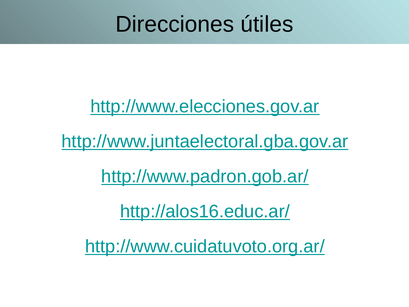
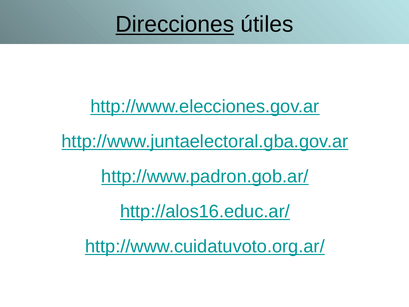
Direcciones underline: none -> present (175, 24)
